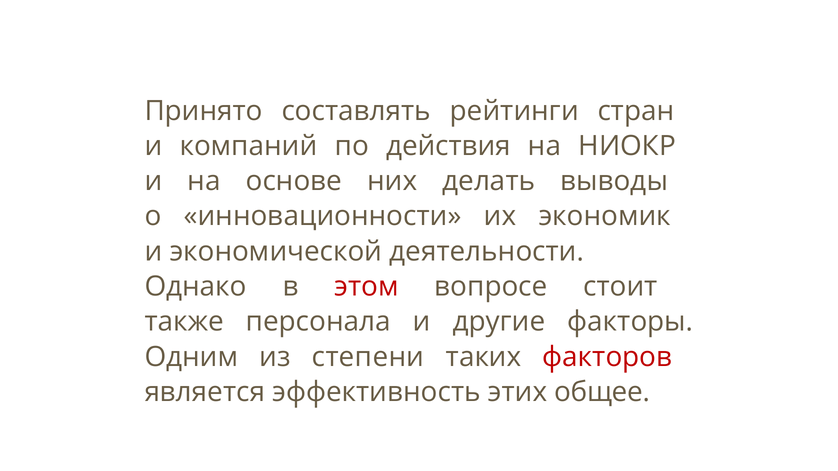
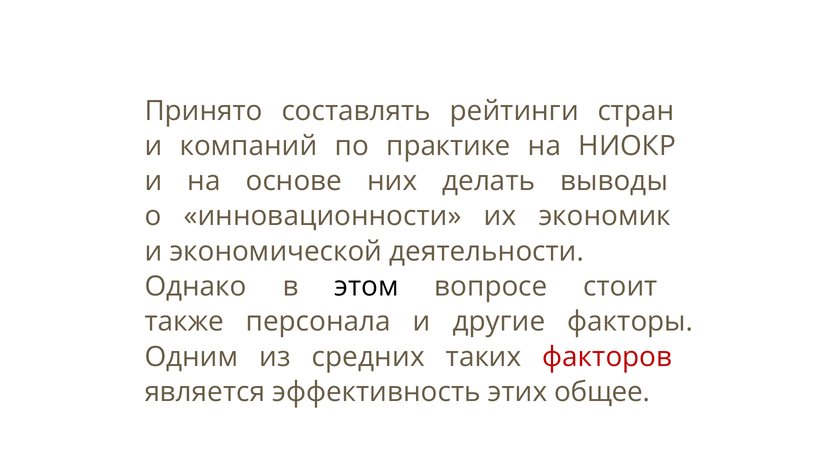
действия: действия -> практике (449, 146)
этом colour: red -> black (366, 287)
степени: степени -> средних (368, 357)
